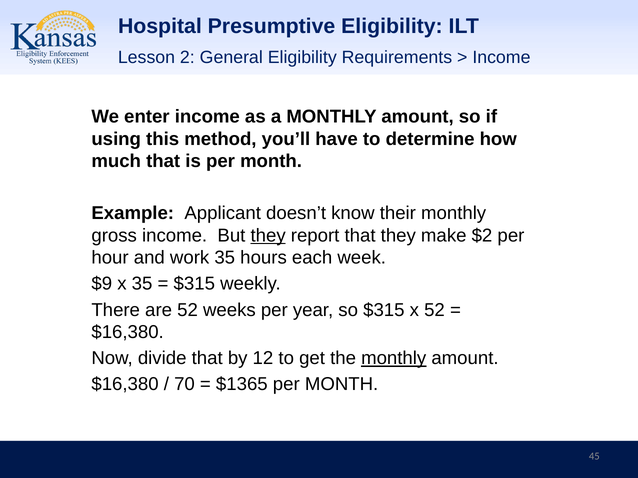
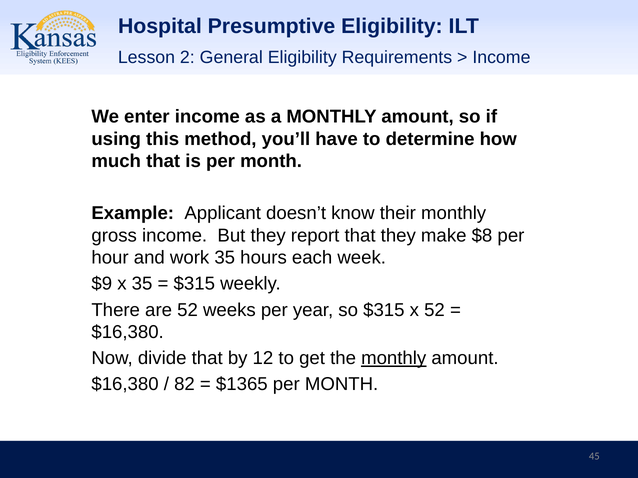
they underline: present -> none (268, 236)
$2: $2 -> $8 (482, 236)
70: 70 -> 82 (184, 385)
